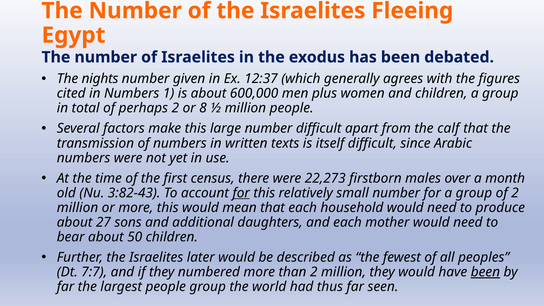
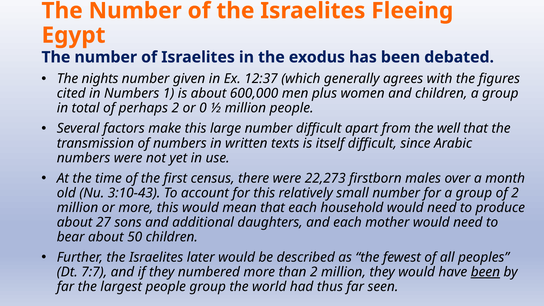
8: 8 -> 0 (203, 108)
calf: calf -> well (448, 128)
3:82-43: 3:82-43 -> 3:10-43 (134, 193)
for underline: present -> none (241, 193)
